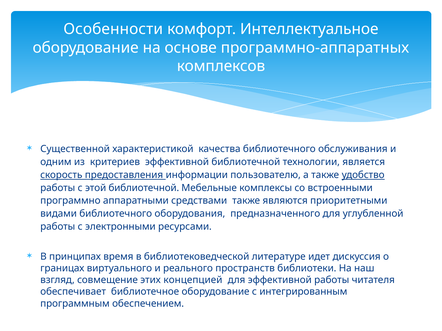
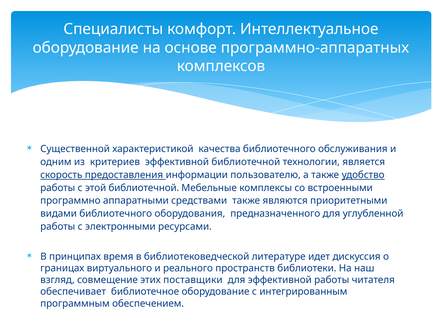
Особенности: Особенности -> Специалисты (113, 29)
концепцией: концепцией -> поставщики (193, 280)
